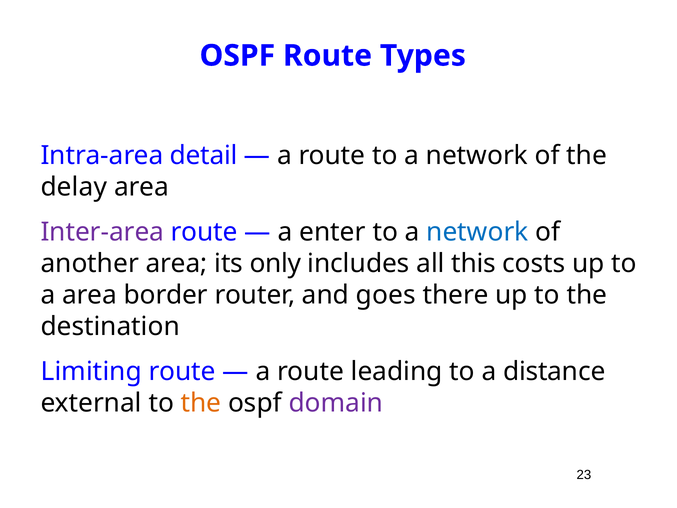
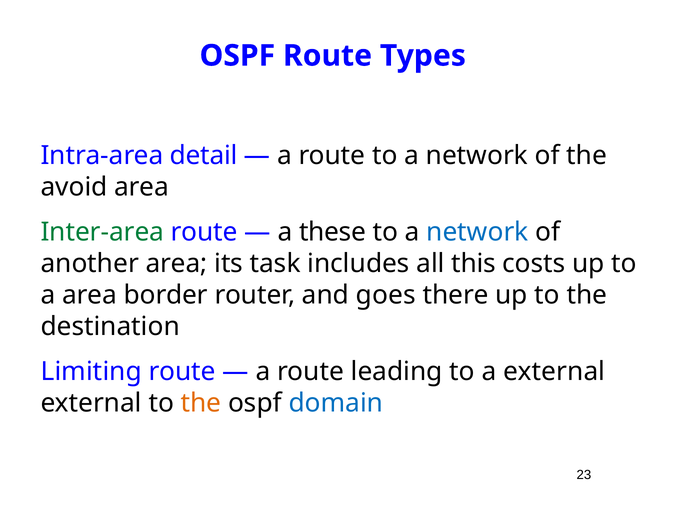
delay: delay -> avoid (74, 187)
Inter-area colour: purple -> green (102, 232)
enter: enter -> these (333, 232)
only: only -> task (275, 263)
a distance: distance -> external (554, 371)
domain colour: purple -> blue (336, 403)
